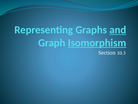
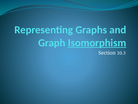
and underline: present -> none (118, 30)
